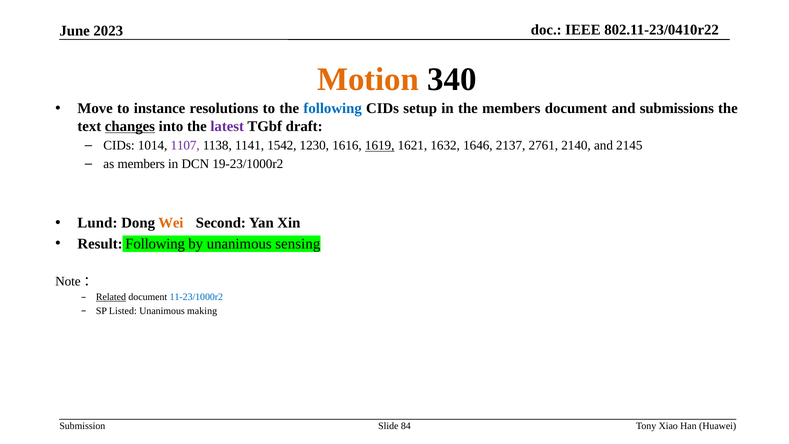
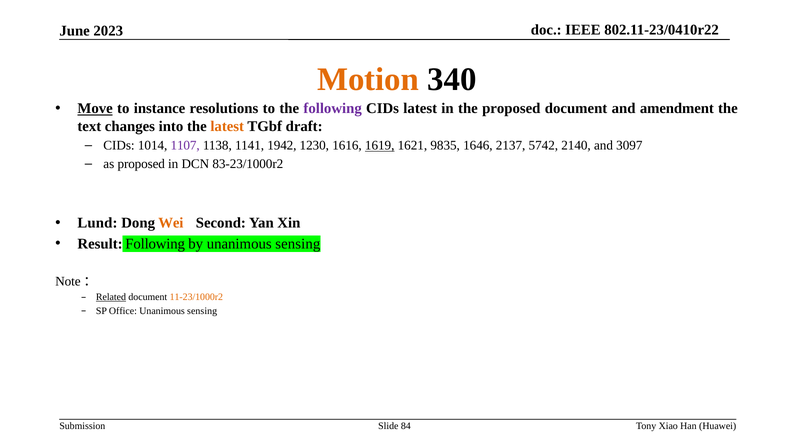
Move underline: none -> present (95, 109)
following colour: blue -> purple (333, 109)
CIDs setup: setup -> latest (420, 109)
the members: members -> proposed (511, 109)
submissions: submissions -> amendment (677, 109)
changes underline: present -> none (130, 126)
latest colour: purple -> orange (227, 126)
1542: 1542 -> 1942 (282, 146)
1632: 1632 -> 9835 (445, 146)
2761: 2761 -> 5742 (543, 146)
2145: 2145 -> 3097 (629, 146)
as members: members -> proposed (141, 164)
19-23/1000r2: 19-23/1000r2 -> 83-23/1000r2 (248, 164)
11-23/1000r2 colour: blue -> orange (196, 297)
Listed: Listed -> Office (123, 311)
making: making -> sensing (202, 311)
